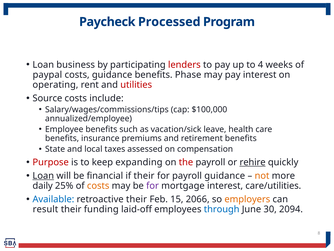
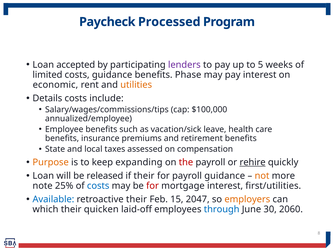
business: business -> accepted (76, 65)
lenders colour: red -> purple (184, 65)
4: 4 -> 5 (261, 65)
paypal: paypal -> limited (47, 75)
operating: operating -> economic (55, 85)
utilities colour: red -> orange (136, 85)
Source: Source -> Details (47, 98)
Purpose colour: red -> orange (51, 162)
Loan underline: present -> none (43, 175)
financial: financial -> released (105, 175)
daily: daily -> note (43, 185)
costs colour: orange -> blue (98, 185)
for colour: purple -> red (153, 185)
care/utilities: care/utilities -> first/utilities (273, 185)
2066: 2066 -> 2047 (198, 199)
result: result -> which (45, 209)
funding: funding -> quicken (101, 209)
2094: 2094 -> 2060 (291, 209)
